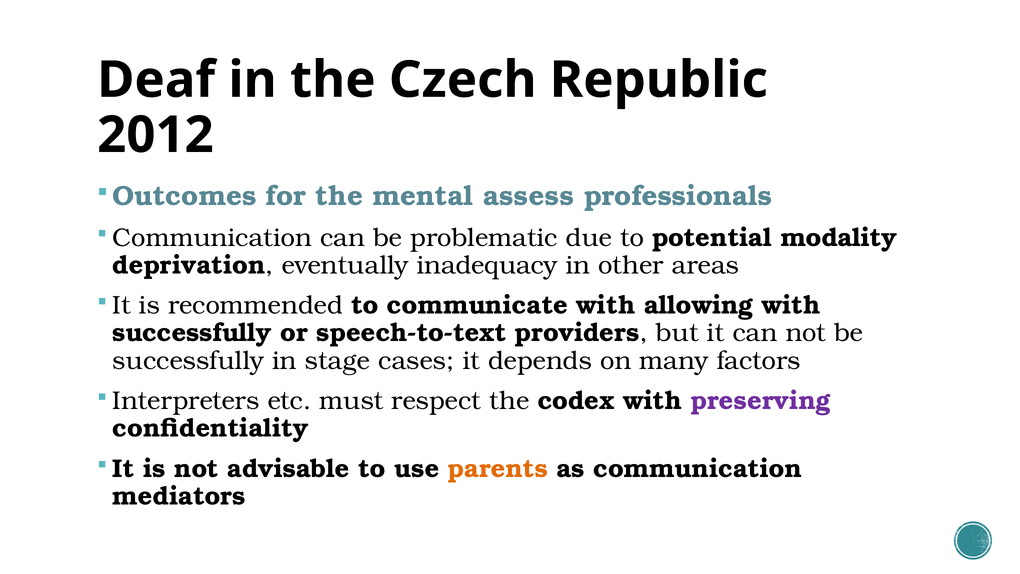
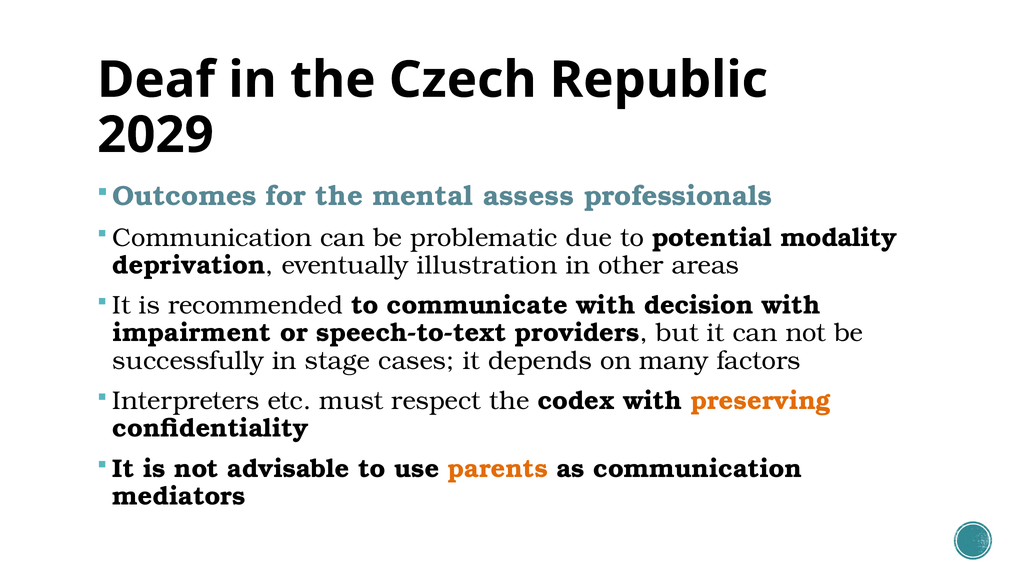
2012: 2012 -> 2029 (155, 135)
inadequacy: inadequacy -> illustration (487, 265)
allowing: allowing -> decision (699, 305)
successfully: successfully -> impairment (192, 333)
preserving colour: purple -> orange (761, 401)
